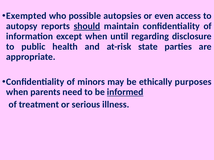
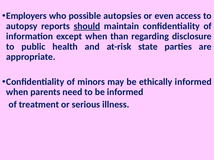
Exempted: Exempted -> Employers (26, 16)
until: until -> than (119, 36)
ethically purposes: purposes -> informed (193, 82)
informed underline: present -> none (125, 92)
